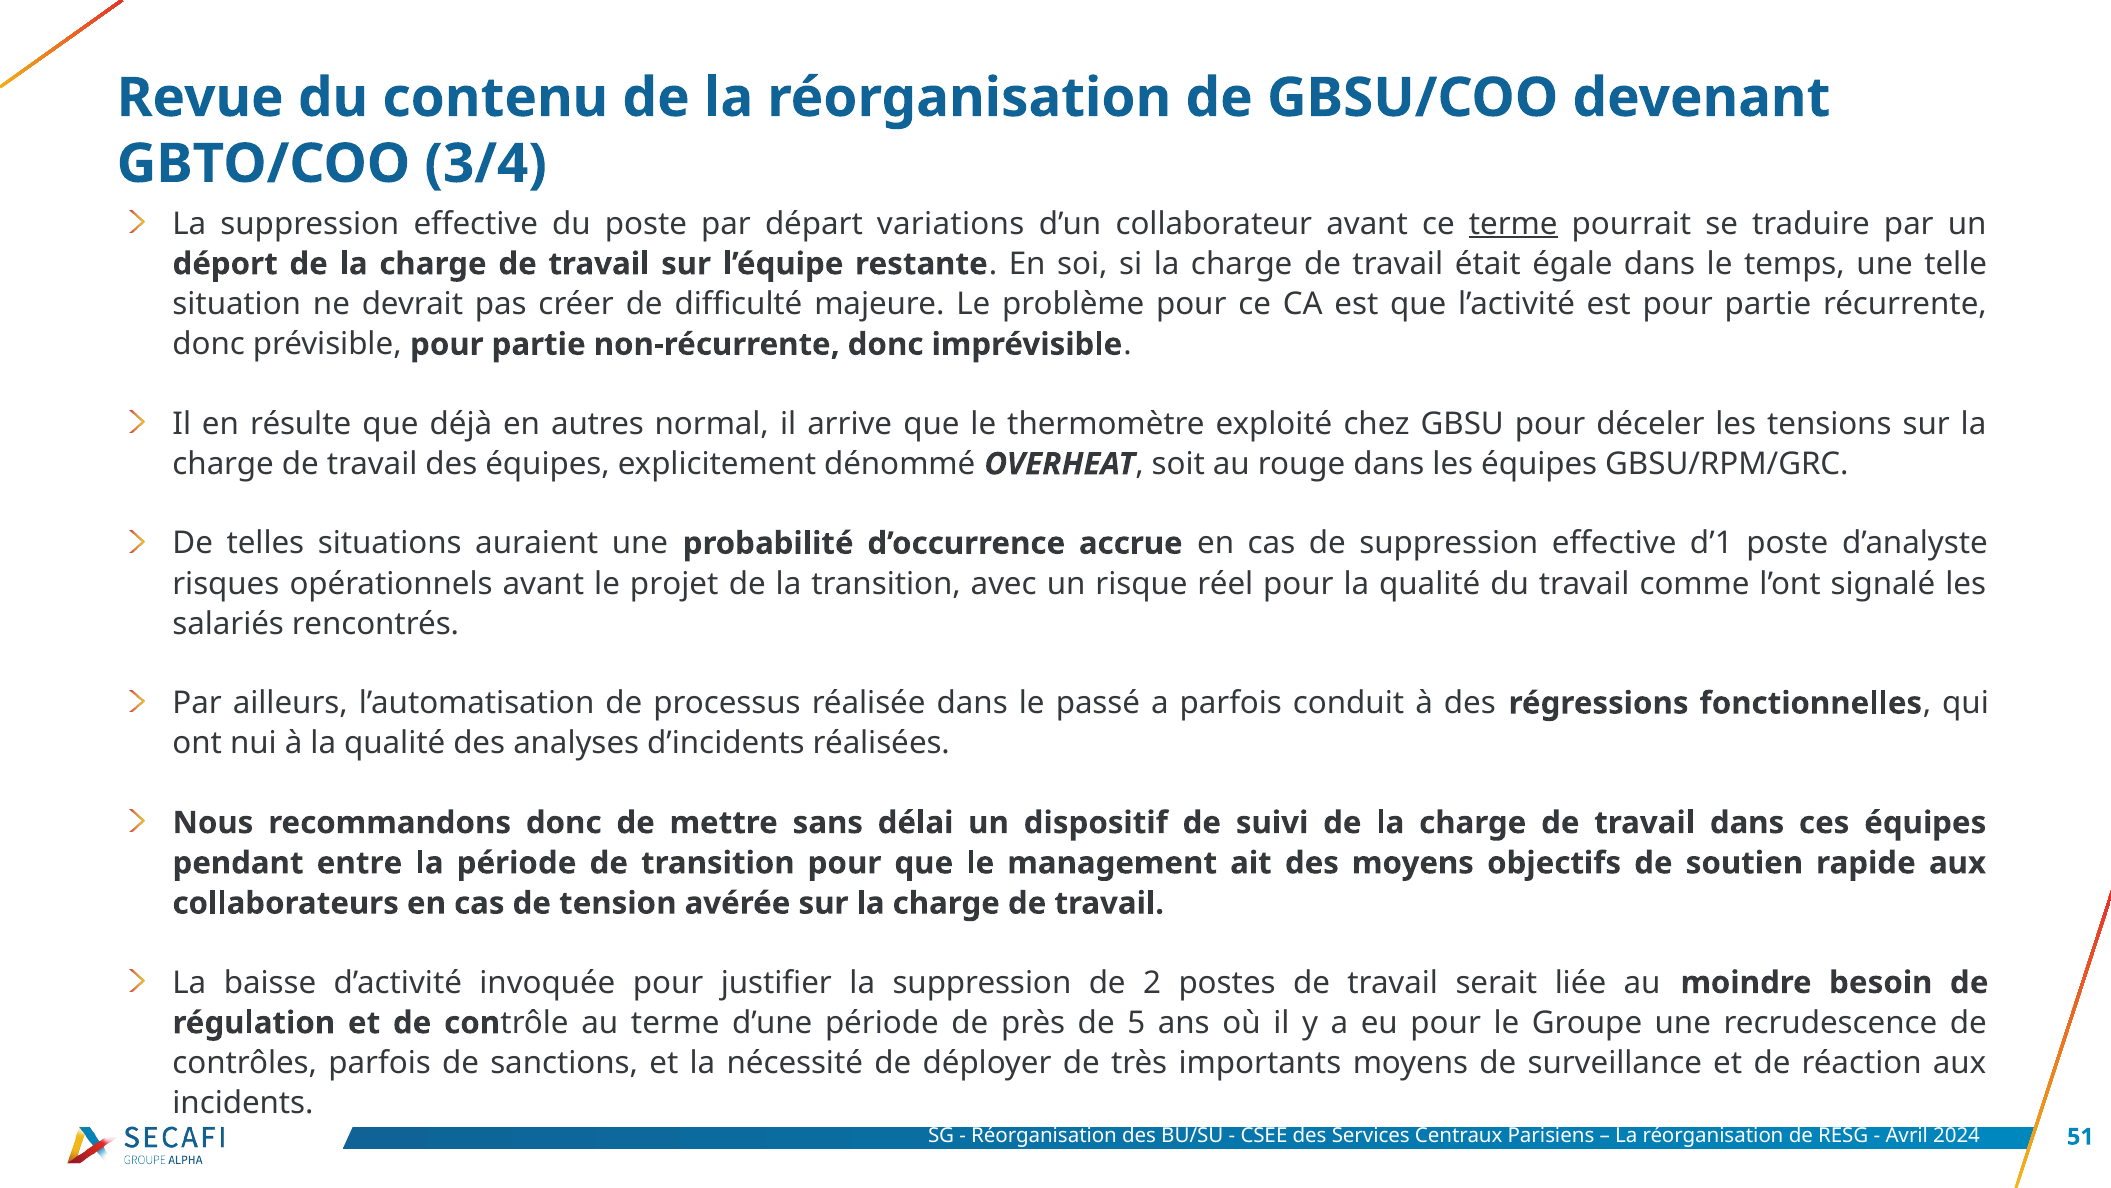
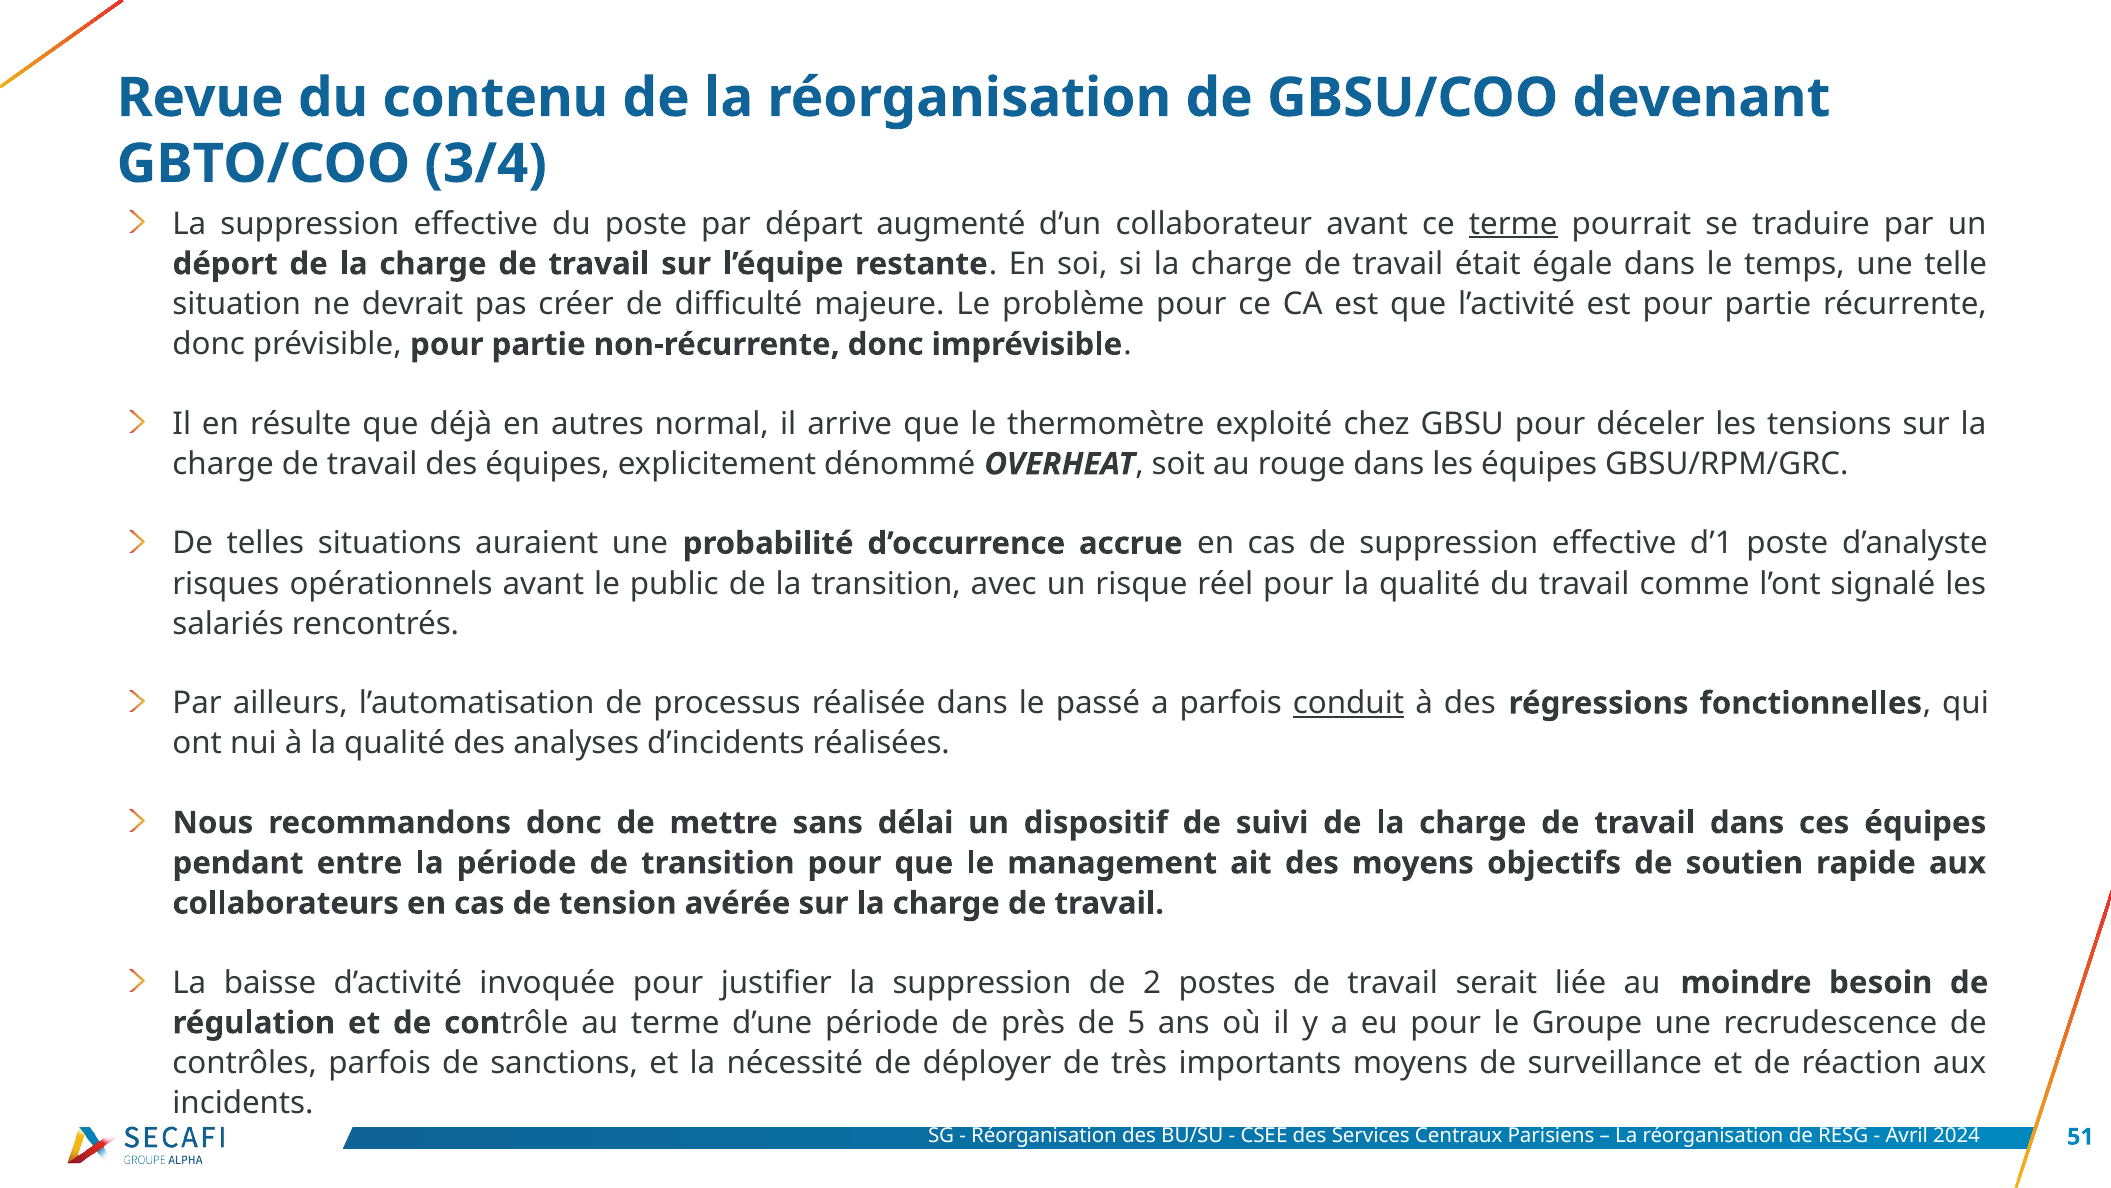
variations: variations -> augmenté (951, 224)
projet: projet -> public (674, 583)
conduit underline: none -> present (1349, 703)
